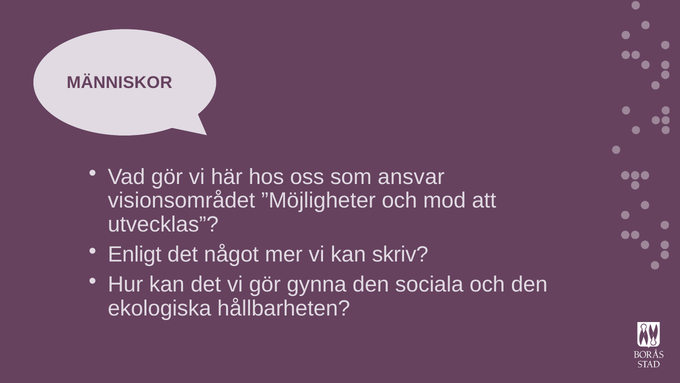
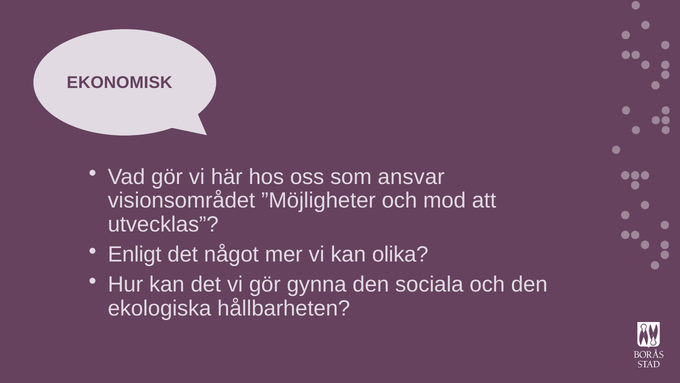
MÄNNISKOR: MÄNNISKOR -> EKONOMISK (120, 82)
skriv: skriv -> olika (400, 254)
